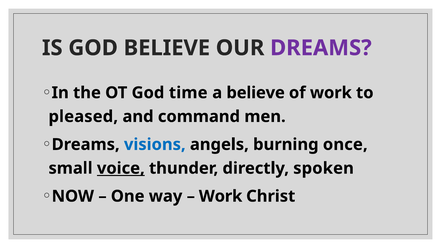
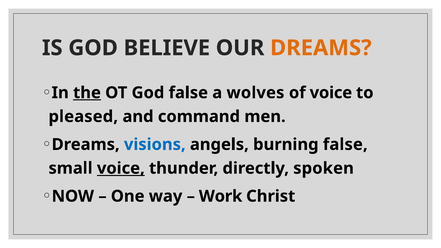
DREAMS colour: purple -> orange (321, 48)
the underline: none -> present (87, 93)
God time: time -> false (188, 93)
a believe: believe -> wolves (255, 93)
of work: work -> voice (331, 93)
burning once: once -> false (345, 145)
